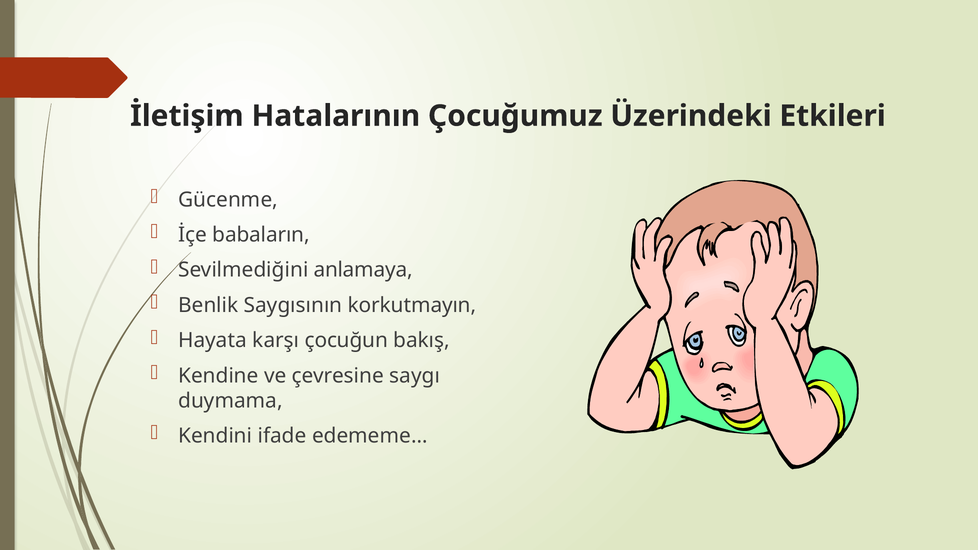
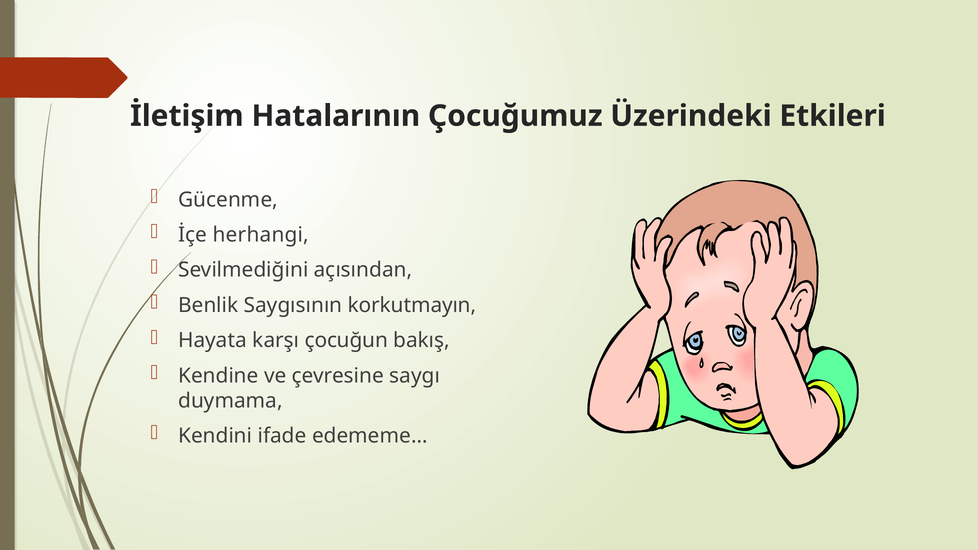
babaların: babaların -> herhangi (261, 235)
anlamaya: anlamaya -> açısından (363, 270)
